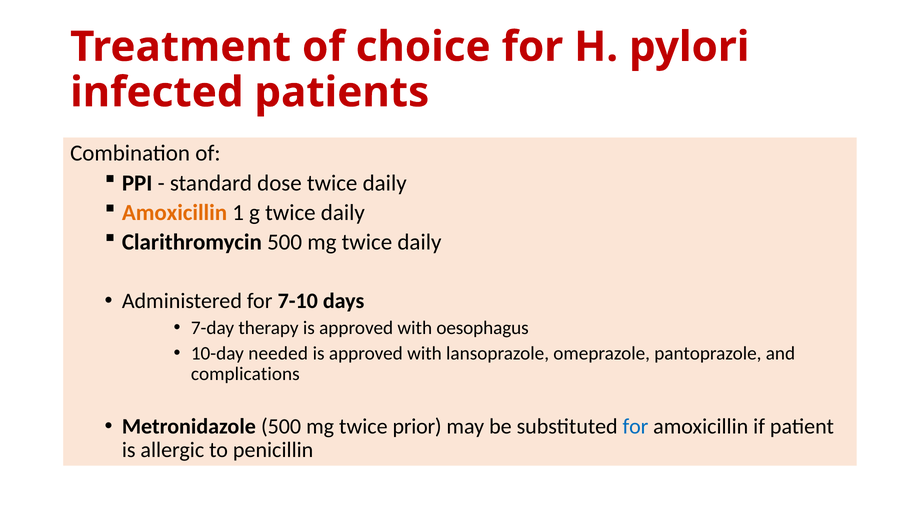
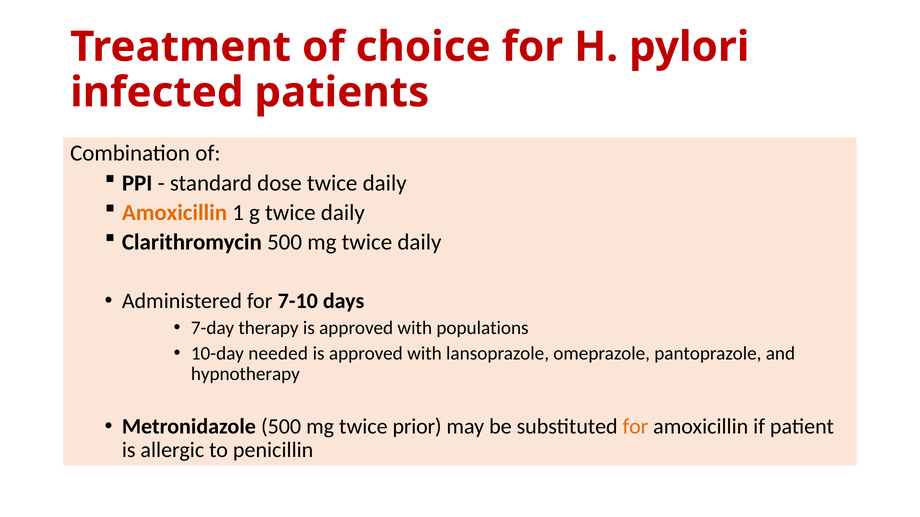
oesophagus: oesophagus -> populations (482, 328)
complications: complications -> hypnotherapy (245, 374)
for colour: blue -> orange (635, 427)
